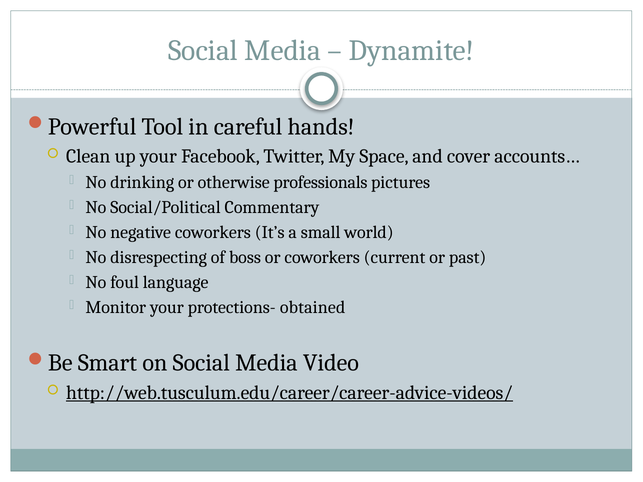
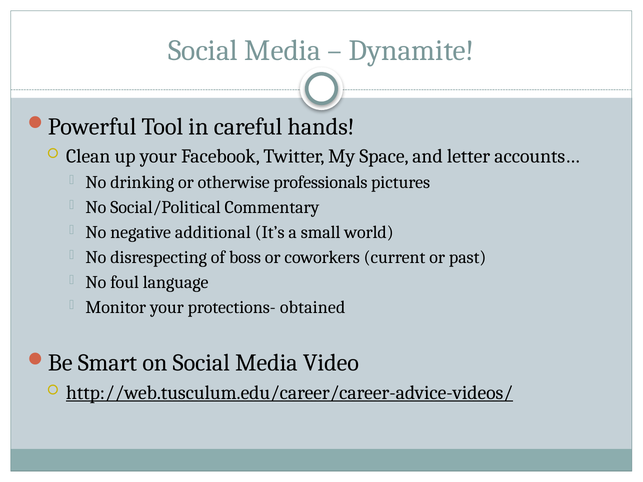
cover: cover -> letter (469, 157)
negative coworkers: coworkers -> additional (213, 233)
